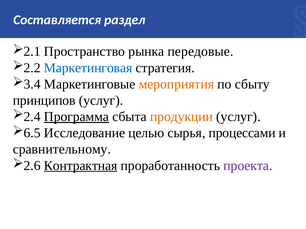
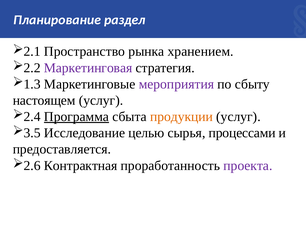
Составляется: Составляется -> Планирование (57, 20)
передовые: передовые -> хранением (201, 52)
Маркетинговая colour: blue -> purple (88, 68)
3.4: 3.4 -> 1.3 (32, 84)
мероприятия colour: orange -> purple (176, 84)
принципов: принципов -> настоящем (44, 101)
6.5: 6.5 -> 3.5 (32, 133)
сравнительному: сравнительному -> предоставляется (62, 150)
Контрактная underline: present -> none (81, 166)
